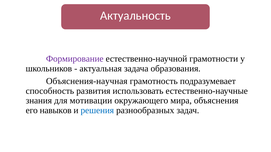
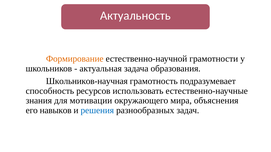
Формирование colour: purple -> orange (75, 59)
Объяснения-научная: Объяснения-научная -> Школьников-научная (87, 81)
развития: развития -> ресурсов (93, 91)
